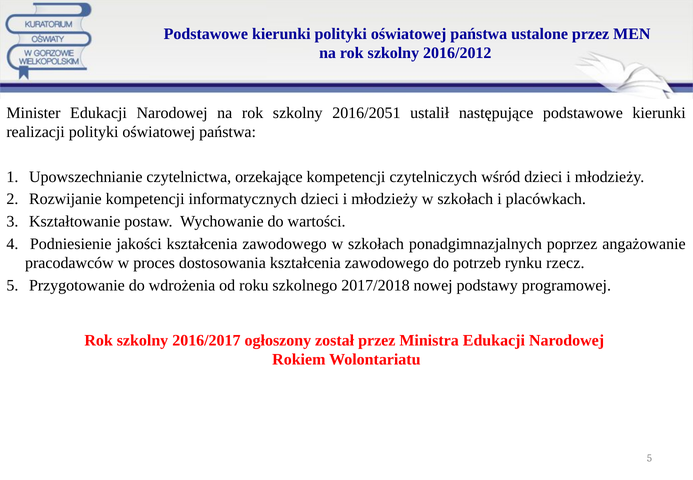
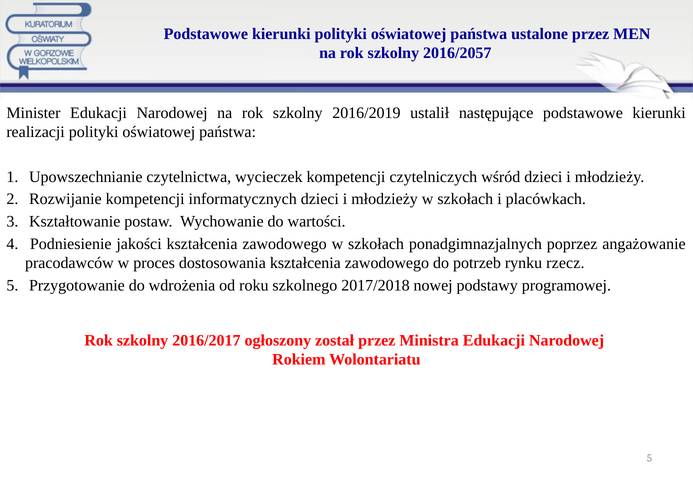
2016/2012: 2016/2012 -> 2016/2057 (457, 53)
2016/2051: 2016/2051 -> 2016/2019 (366, 113)
orzekające: orzekające -> wycieczek (269, 177)
